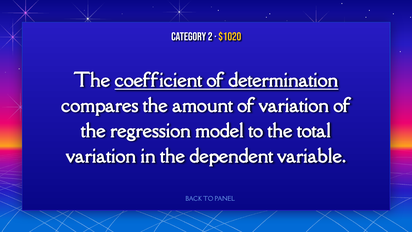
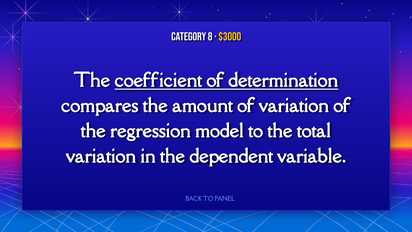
2: 2 -> 8 (210, 37)
$1020: $1020 -> $3000 (230, 37)
